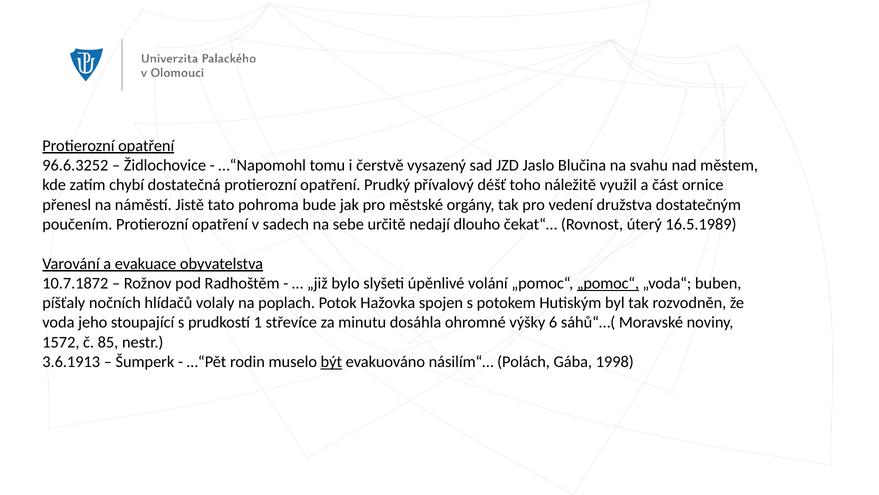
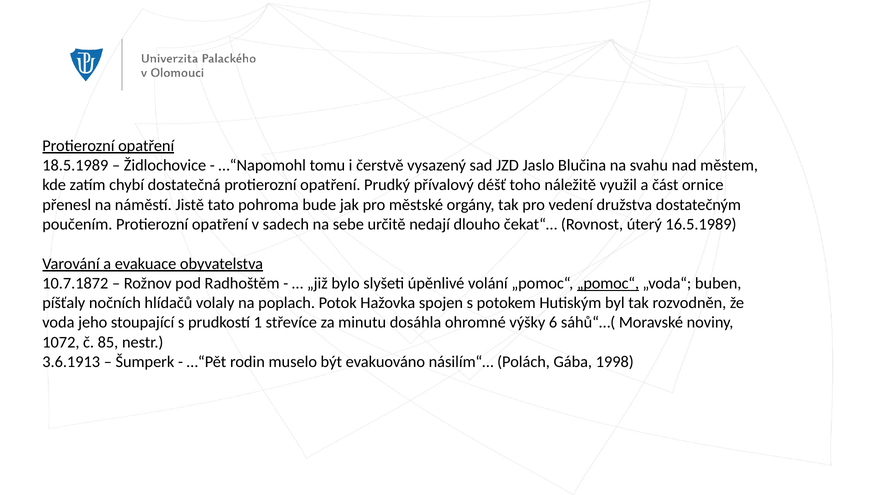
96.6.3252: 96.6.3252 -> 18.5.1989 (75, 165)
1572: 1572 -> 1072 (61, 342)
být underline: present -> none (331, 361)
